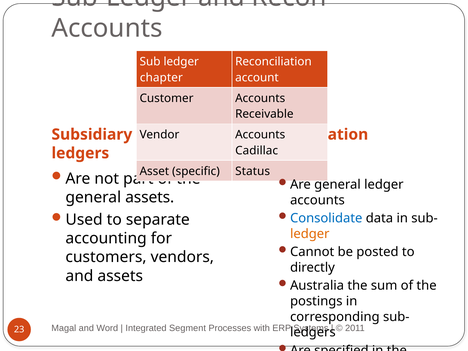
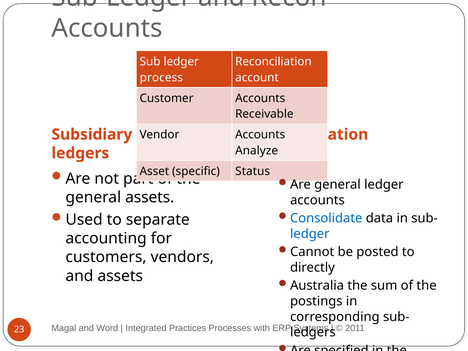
chapter: chapter -> process (161, 78)
Cadillac: Cadillac -> Analyze (257, 151)
ledger colour: orange -> blue (310, 234)
Segment: Segment -> Practices (188, 328)
